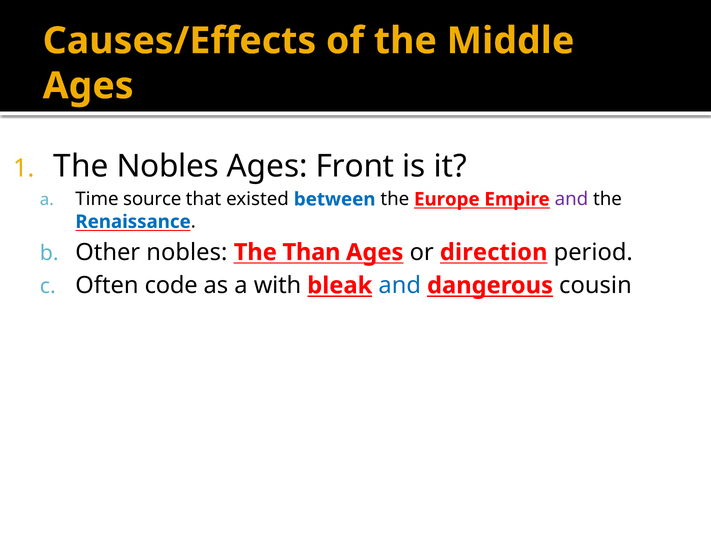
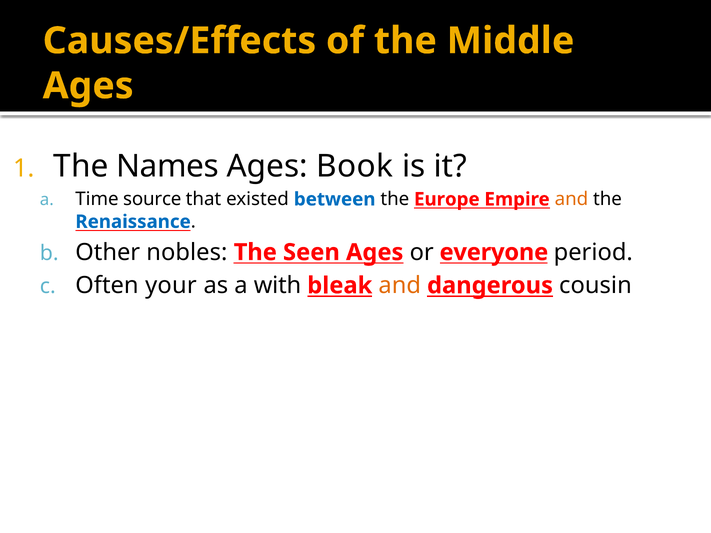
The Nobles: Nobles -> Names (168, 166)
Front: Front -> Book (355, 166)
and colour: purple -> orange (571, 199)
Than: Than -> Seen (311, 252)
direction: direction -> everyone (494, 252)
code: code -> your (171, 286)
and colour: blue -> orange (400, 286)
